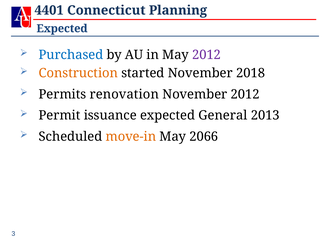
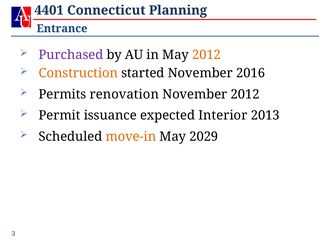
Expected: Expected -> Entrance (62, 29)
Purchased colour: blue -> purple (71, 55)
2012 colour: purple -> orange (207, 55)
2018: 2018 -> 2016 (251, 73)
General: General -> Interior (223, 115)
2066: 2066 -> 2029 (204, 136)
